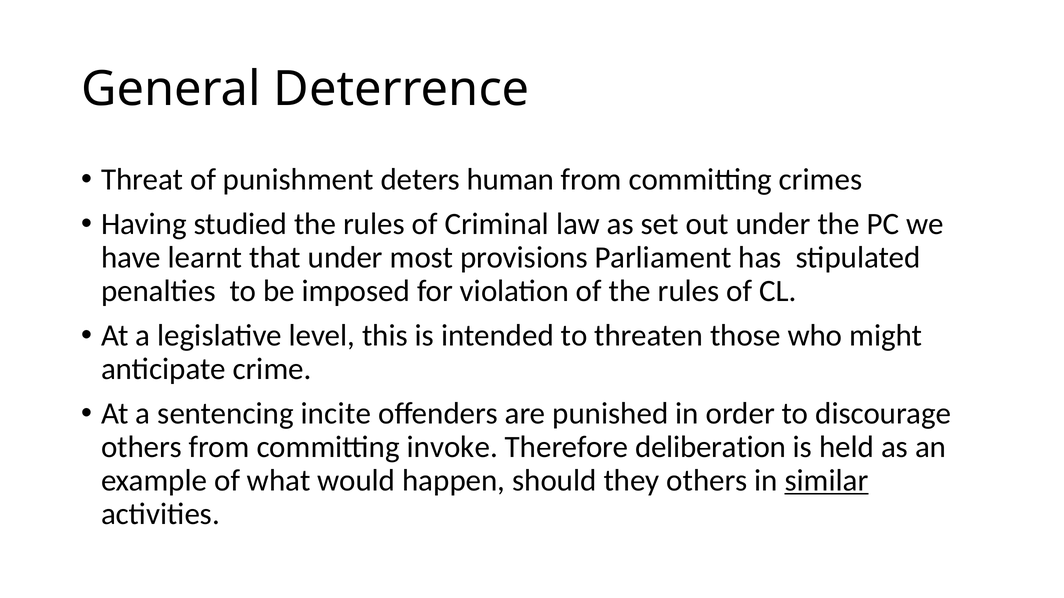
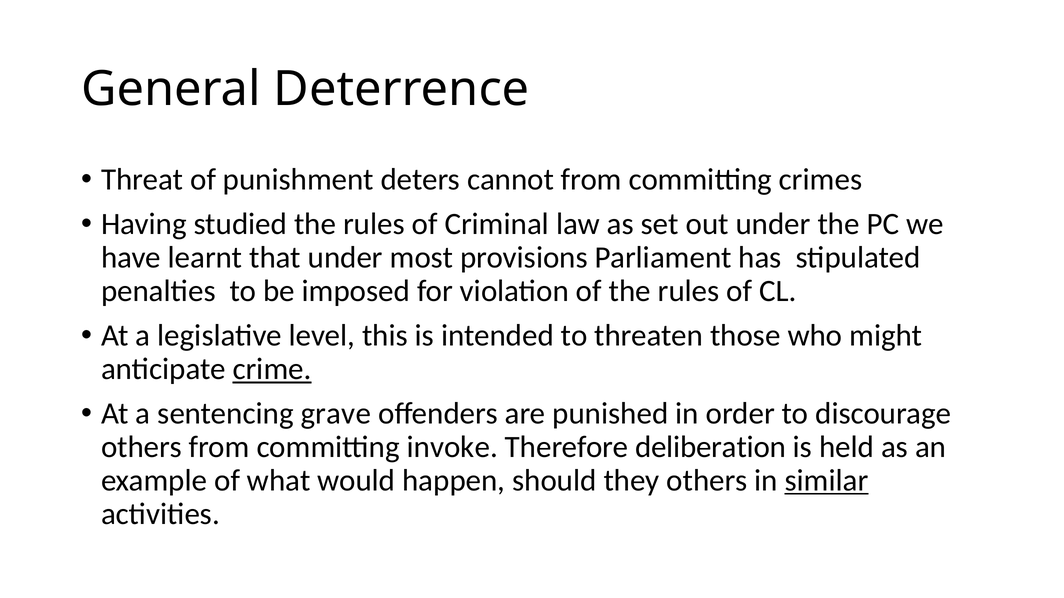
human: human -> cannot (510, 180)
crime underline: none -> present (272, 369)
incite: incite -> grave (336, 414)
